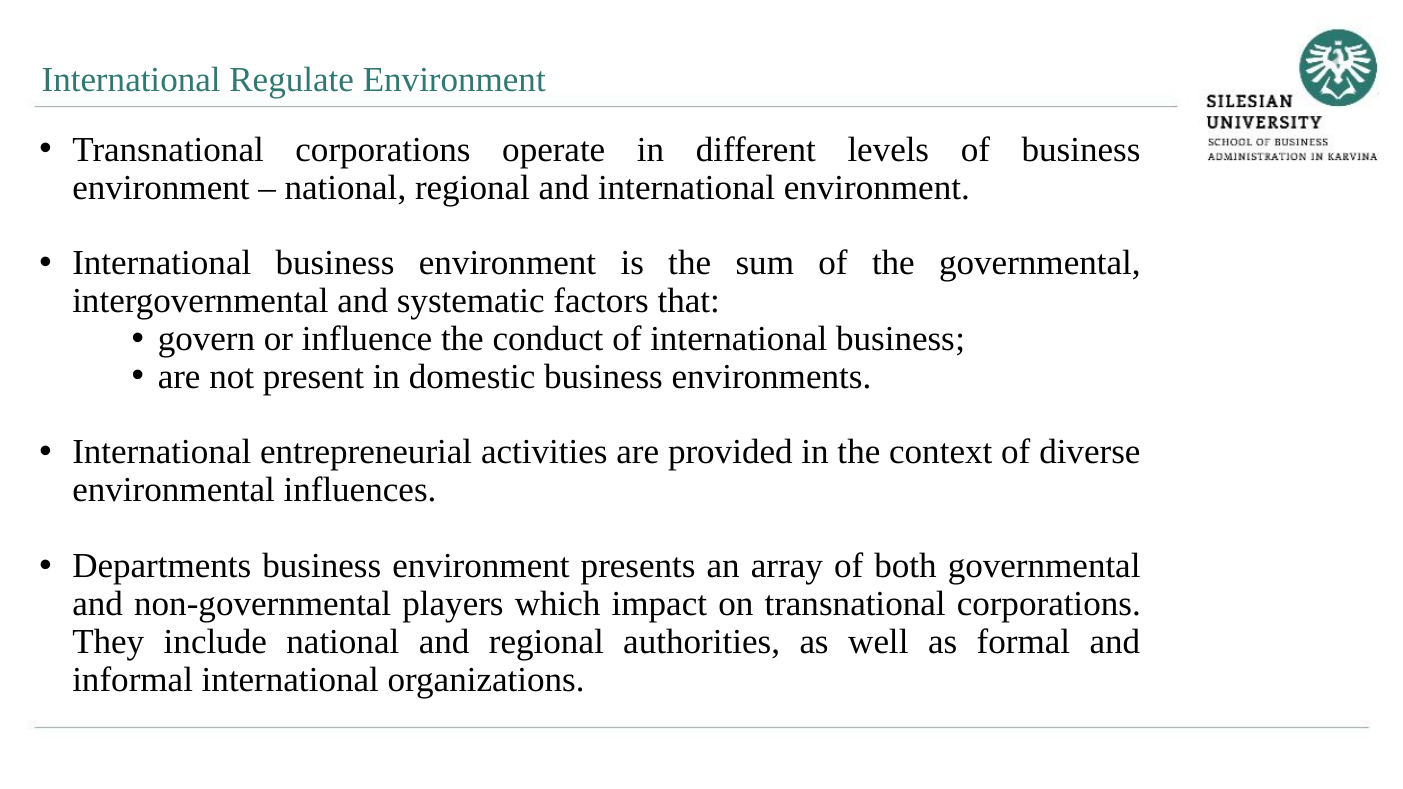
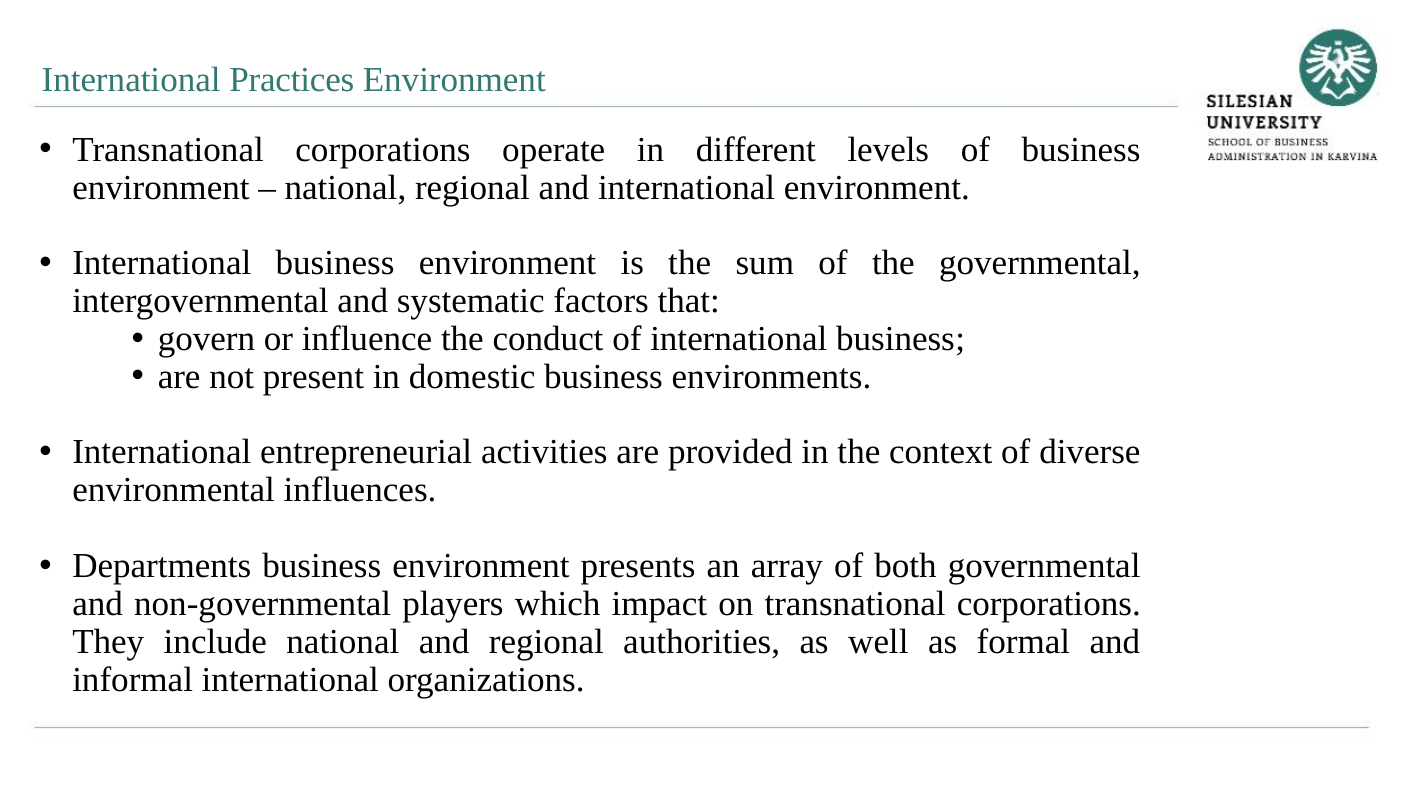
Regulate: Regulate -> Practices (292, 80)
